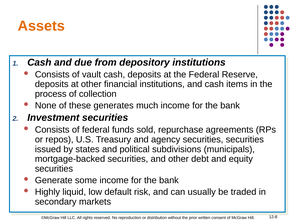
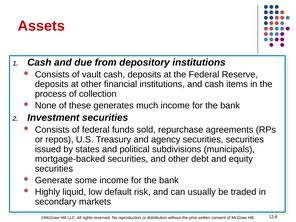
Assets colour: orange -> red (41, 26)
